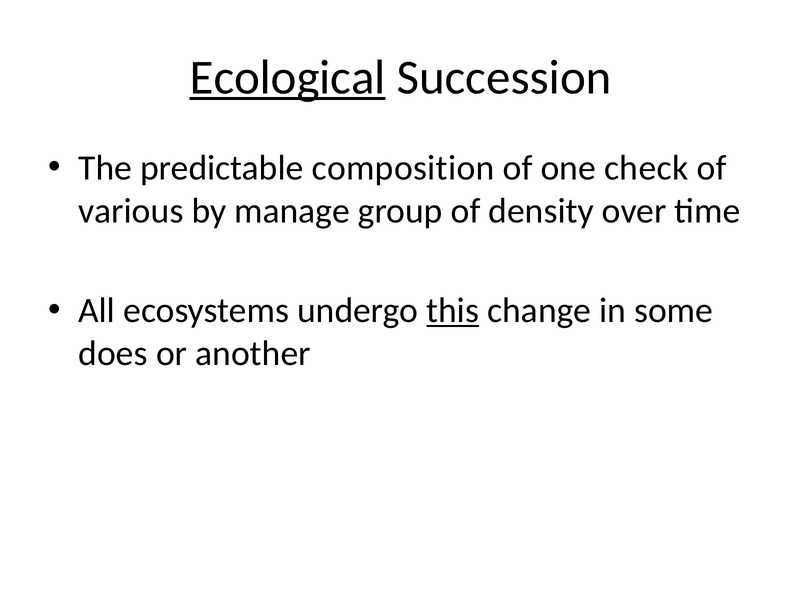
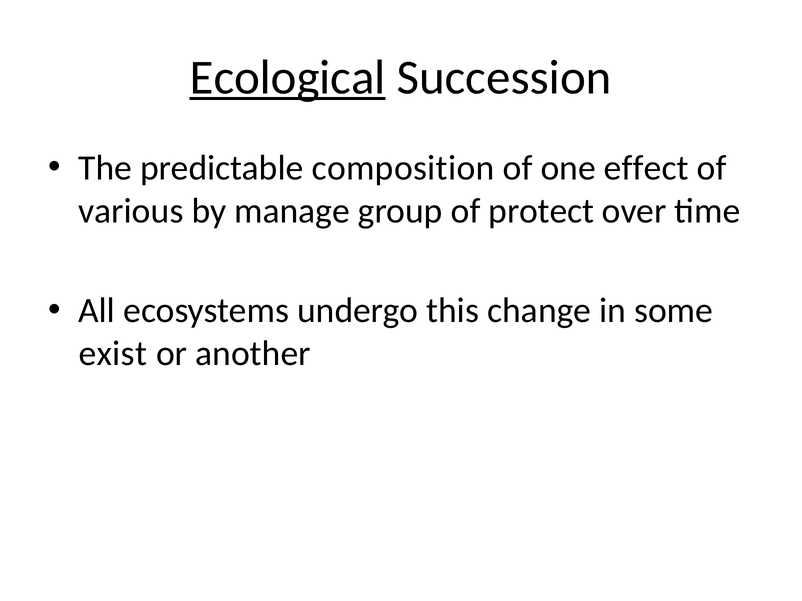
check: check -> effect (646, 168)
density: density -> protect (541, 211)
this underline: present -> none (453, 311)
does: does -> exist (113, 354)
